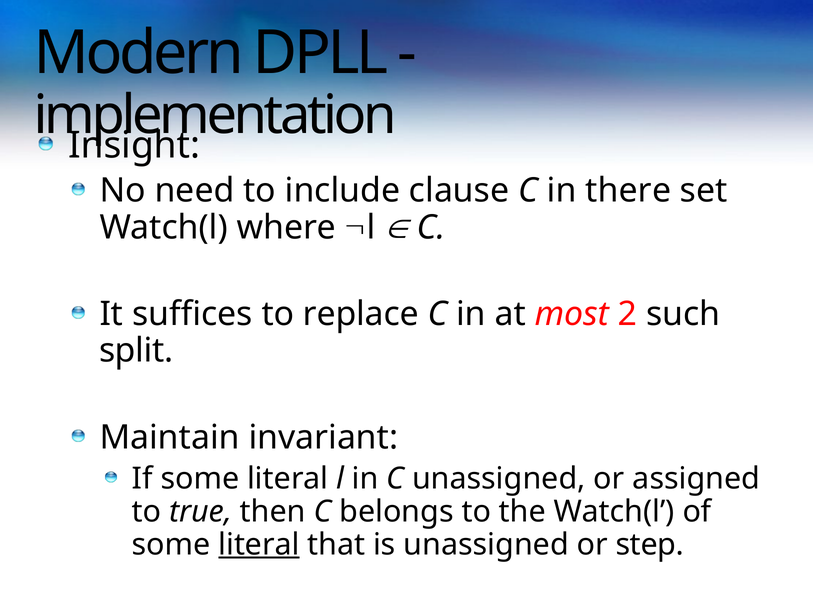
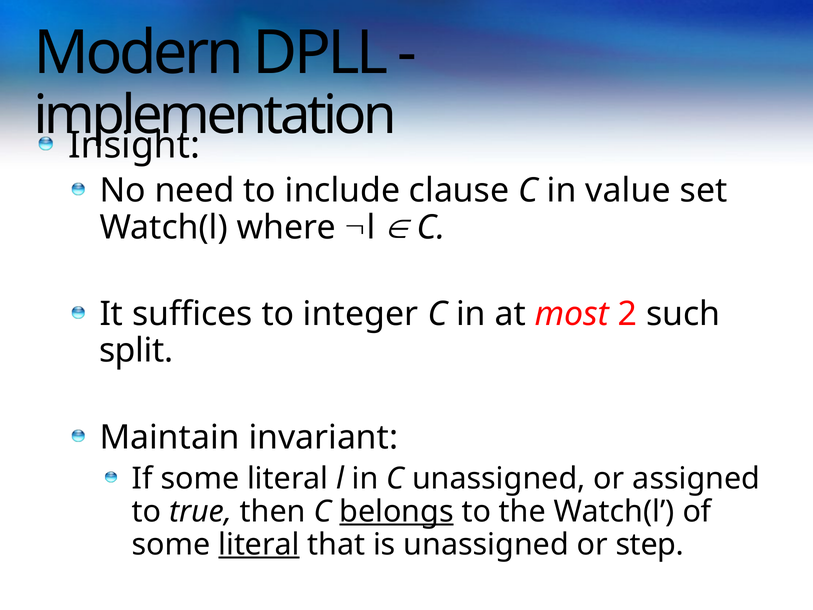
there: there -> value (628, 191)
replace: replace -> integer (361, 314)
belongs underline: none -> present (396, 511)
